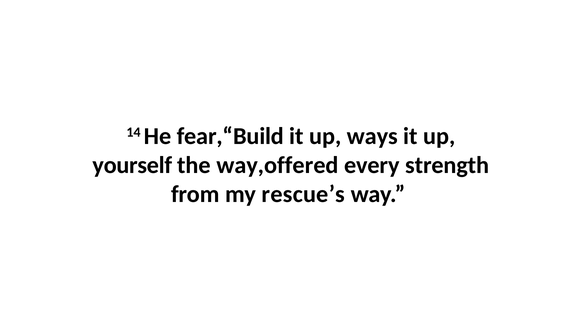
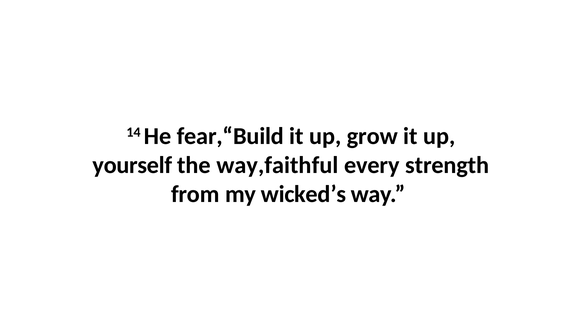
ways: ways -> grow (372, 136)
way,offered: way,offered -> way,faithful (277, 165)
rescue’s: rescue’s -> wicked’s (303, 194)
